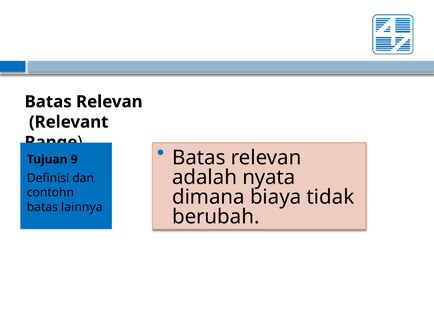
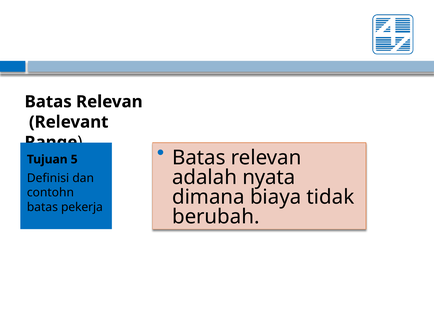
9: 9 -> 5 (74, 159)
lainnya: lainnya -> pekerja (82, 207)
